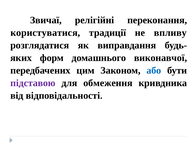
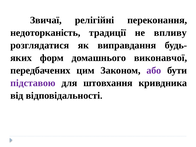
користуватися: користуватися -> недоторканість (45, 33)
або colour: blue -> purple (154, 70)
обмеження: обмеження -> штовхання (108, 83)
